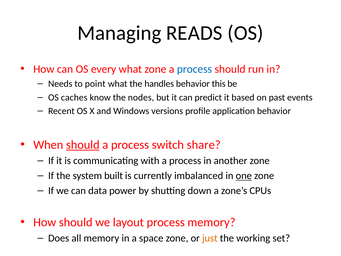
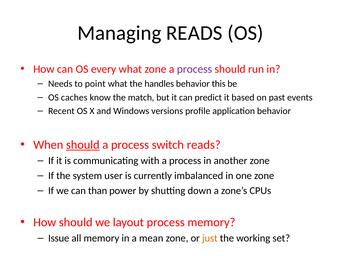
process colour: blue -> purple (194, 69)
nodes: nodes -> match (141, 97)
switch share: share -> reads (204, 145)
built: built -> user (114, 176)
one underline: present -> none (244, 176)
data: data -> than (98, 191)
Does: Does -> Issue (59, 238)
space: space -> mean (151, 238)
